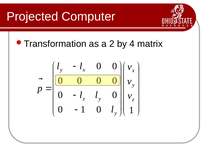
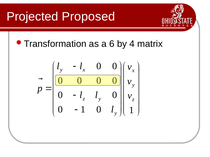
Computer: Computer -> Proposed (88, 17)
2: 2 -> 6 (112, 44)
